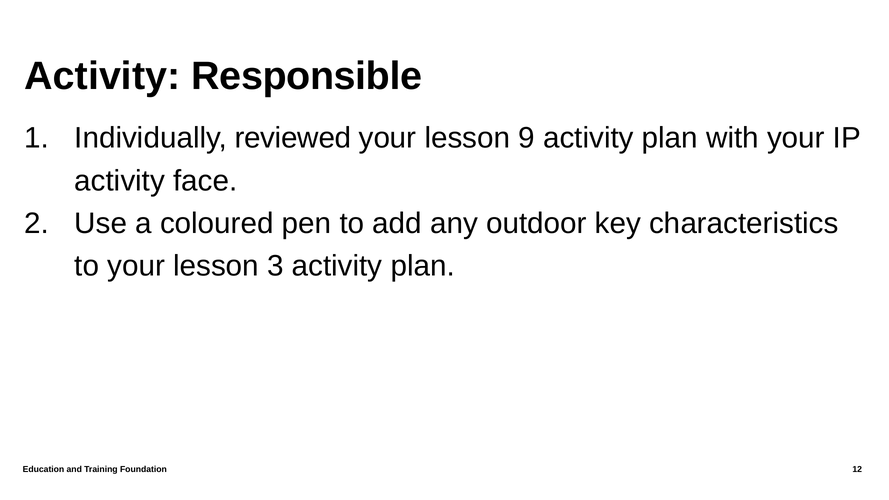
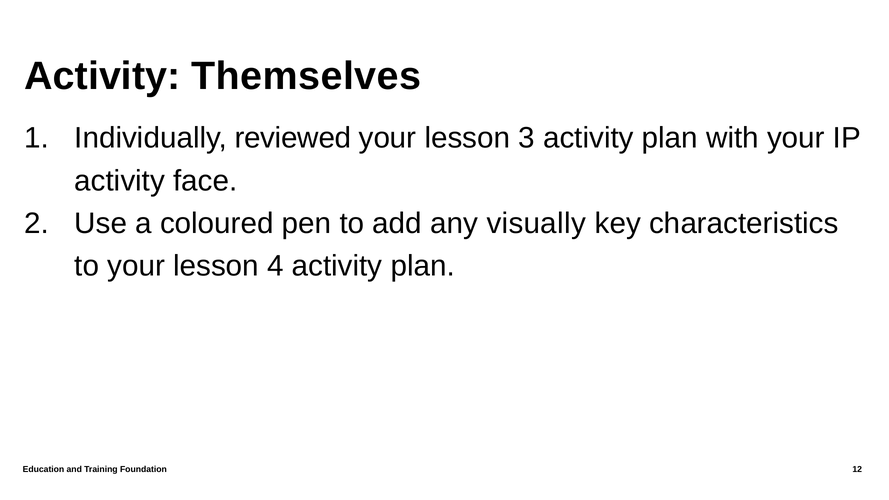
Responsible: Responsible -> Themselves (306, 76)
9: 9 -> 3 (527, 138)
outdoor: outdoor -> visually (536, 224)
3: 3 -> 4 (275, 266)
